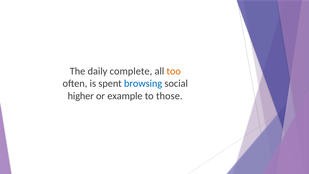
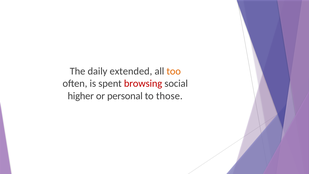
complete: complete -> extended (131, 71)
browsing colour: blue -> red (143, 83)
example: example -> personal (125, 96)
